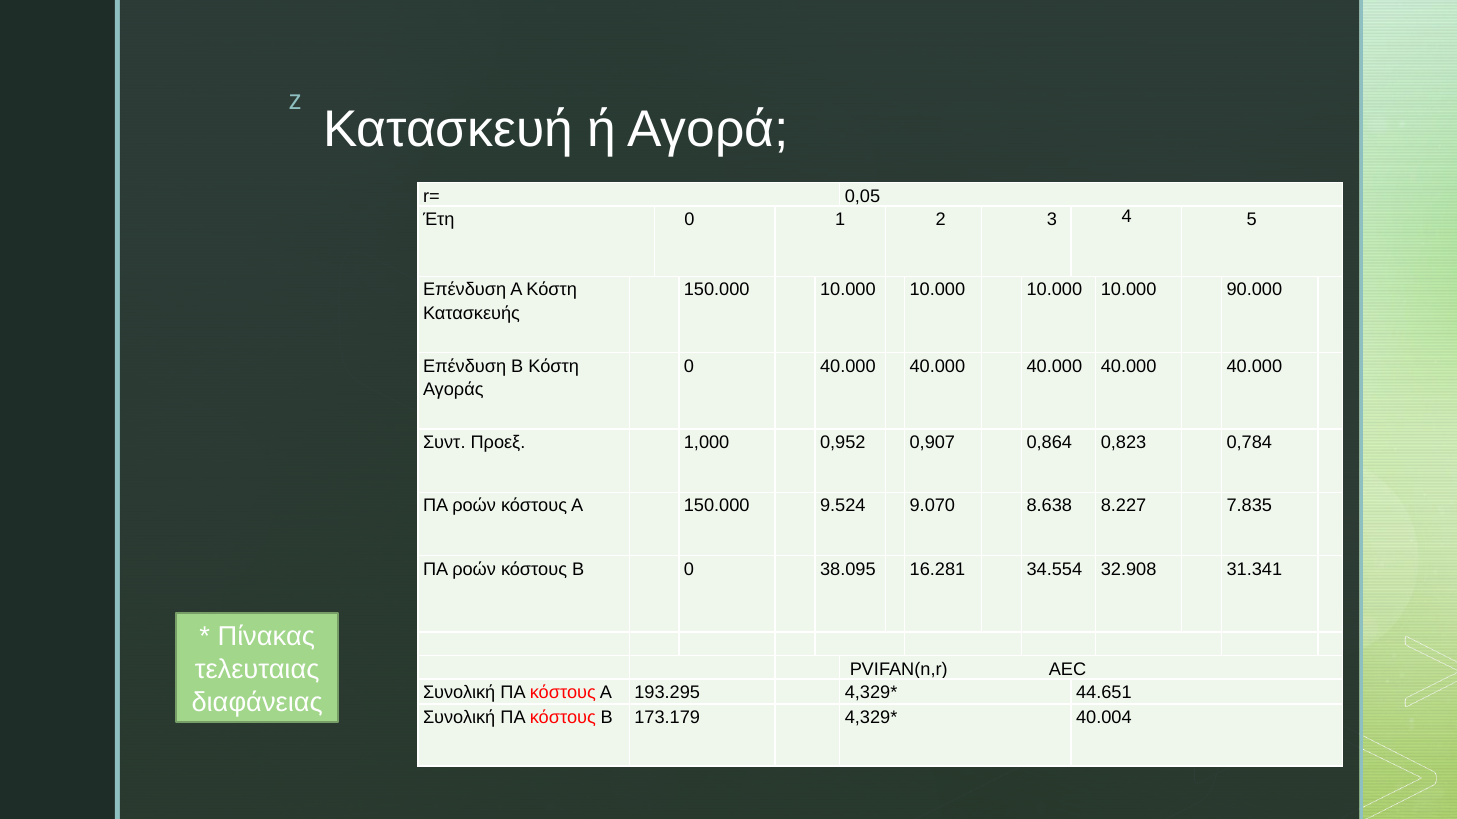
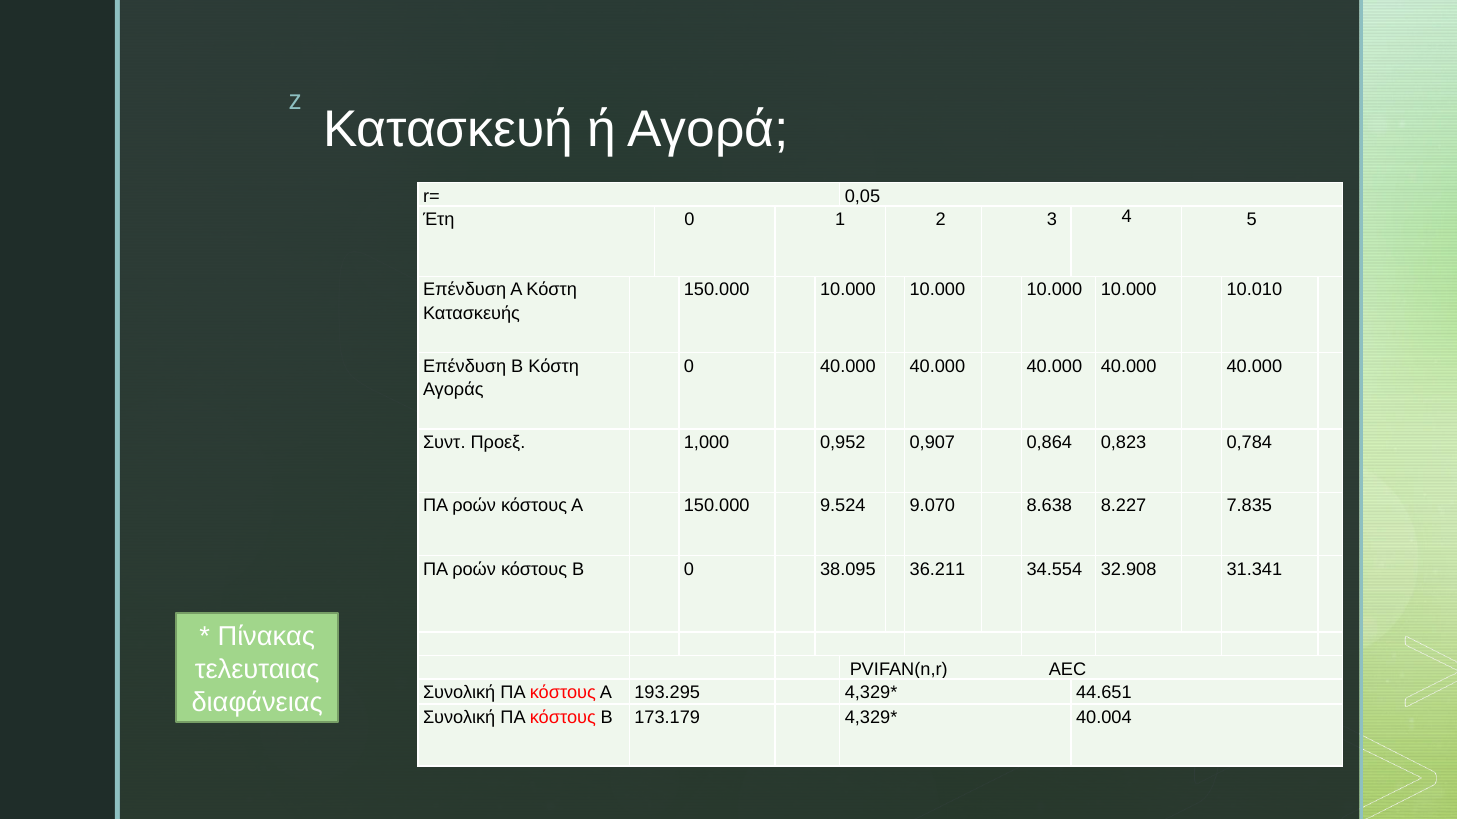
90.000: 90.000 -> 10.010 (1254, 290)
16.281: 16.281 -> 36.211 (938, 570)
